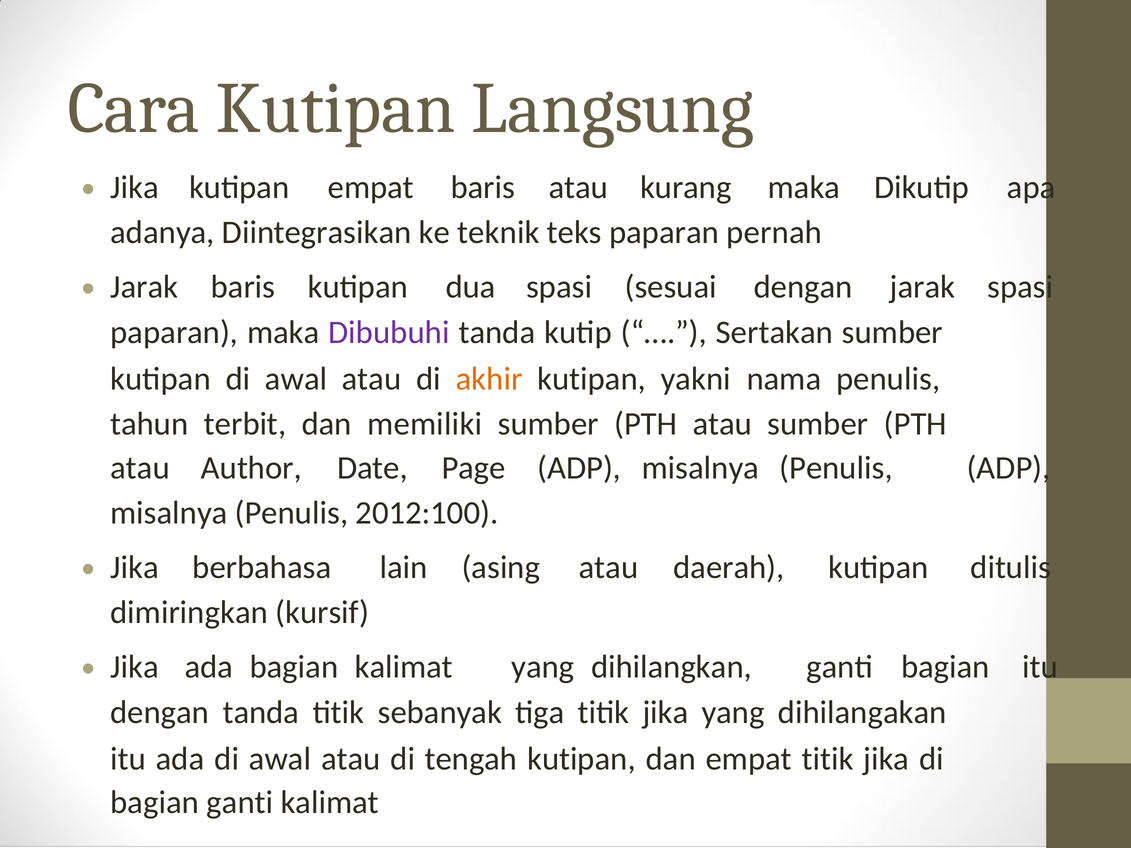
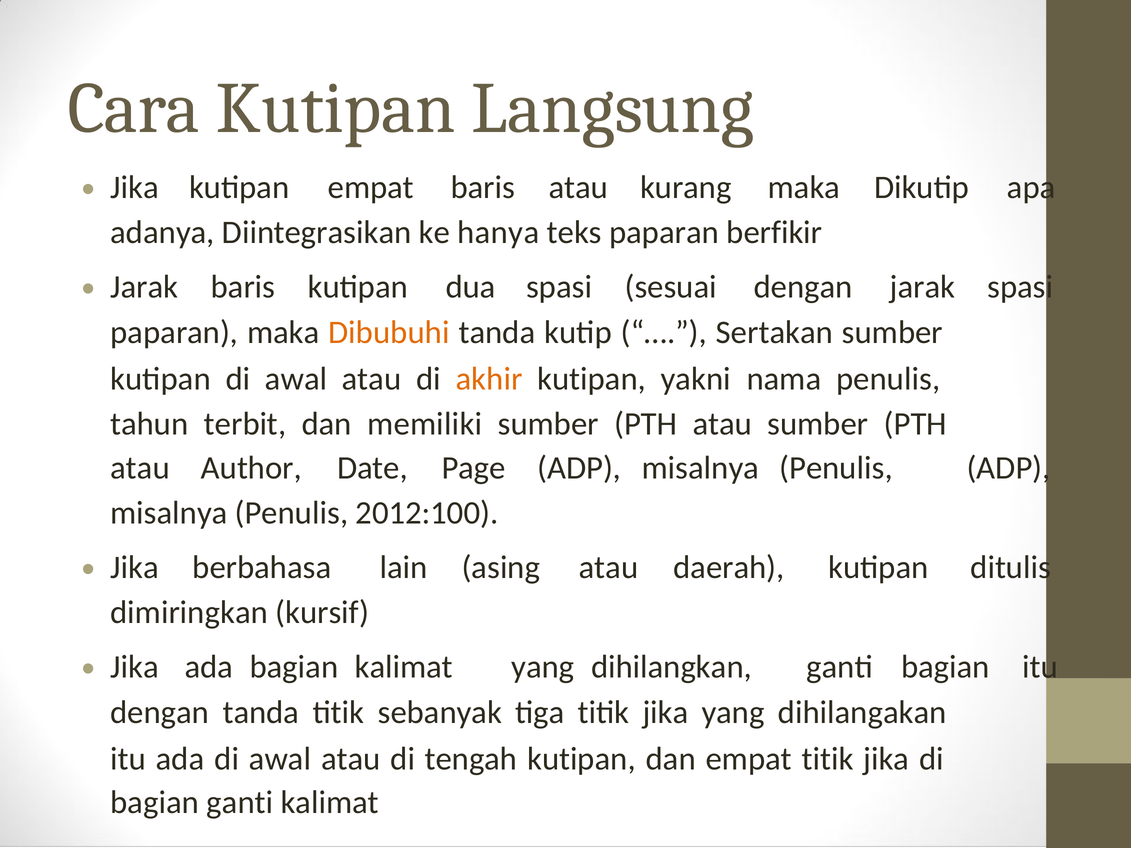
teknik: teknik -> hanya (498, 233)
pernah: pernah -> berfikir (774, 233)
Dibubuhi colour: purple -> orange (389, 332)
